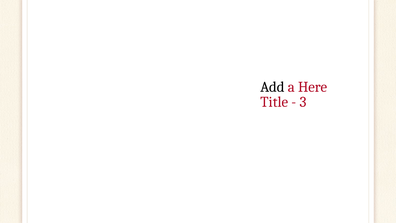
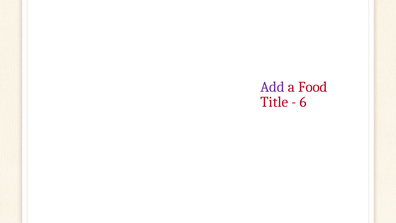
Add colour: black -> purple (273, 87)
Here: Here -> Food (313, 87)
3: 3 -> 6 (303, 102)
